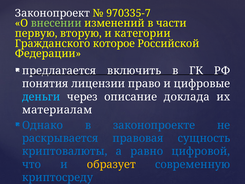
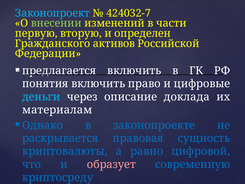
Законопроект colour: white -> light blue (52, 13)
970335-7: 970335-7 -> 424032-7 (128, 13)
категории: категории -> определен (143, 33)
которое: которое -> активов (114, 44)
понятия лицензии: лицензии -> включить (98, 84)
образует colour: yellow -> pink (111, 164)
